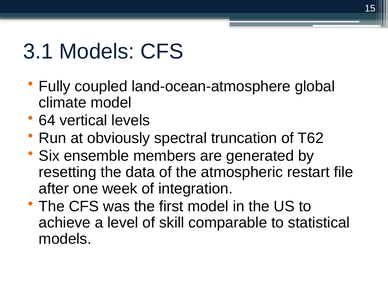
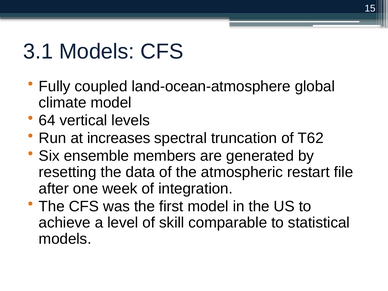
obviously: obviously -> increases (119, 138)
